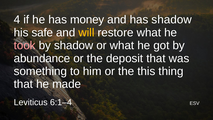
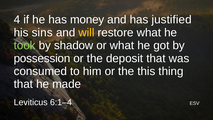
has shadow: shadow -> justified (172, 20)
safe: safe -> sins (42, 32)
took colour: pink -> light green (25, 45)
abundance: abundance -> possession (42, 58)
something: something -> consumed (40, 71)
